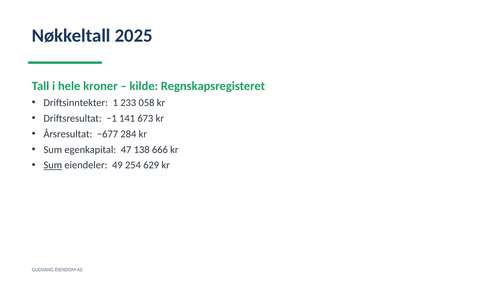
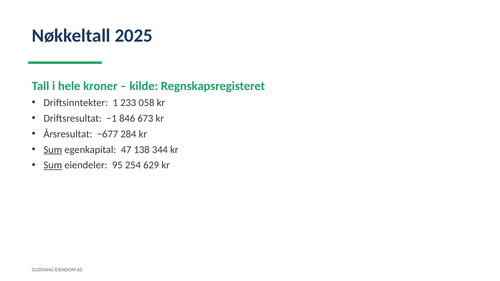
141: 141 -> 846 (127, 118)
Sum underline: none -> present (53, 150)
666: 666 -> 344 (160, 150)
49: 49 -> 95 (117, 165)
